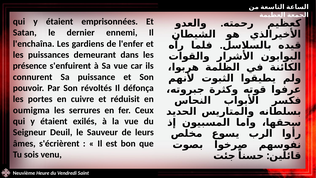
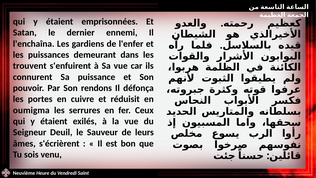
présence: présence -> trouvent (30, 66)
révoltés: révoltés -> rendons (96, 88)
